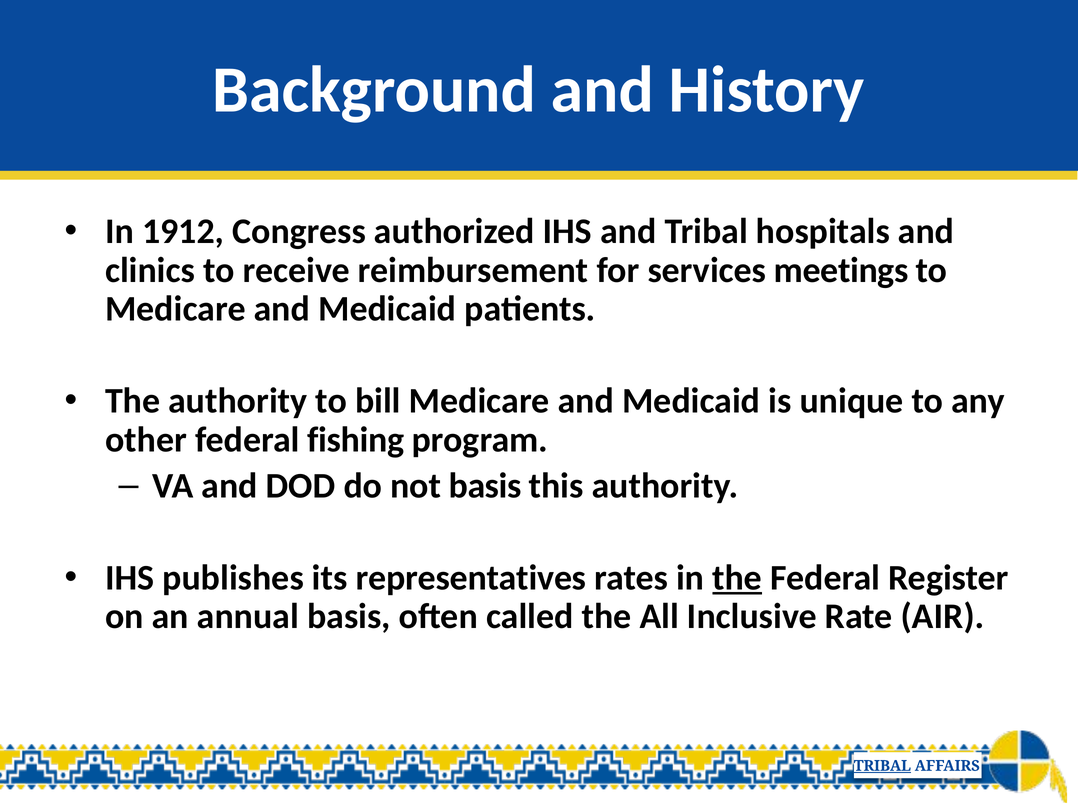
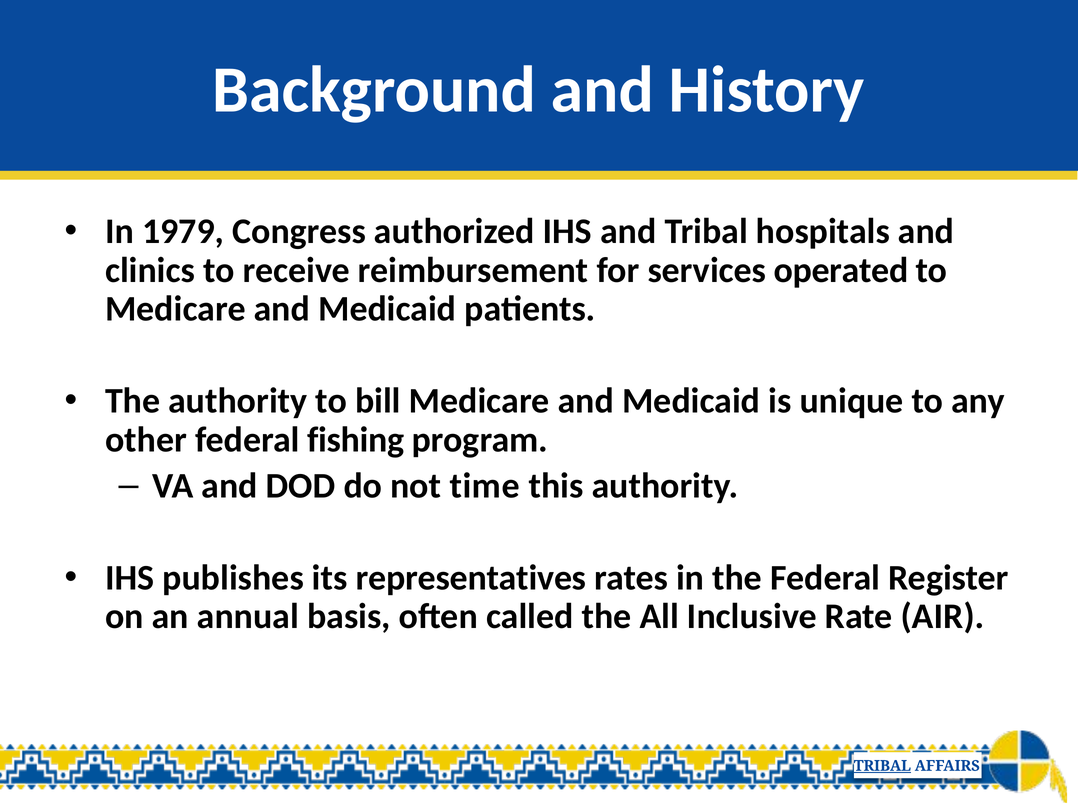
1912: 1912 -> 1979 (183, 231)
meetings: meetings -> operated (841, 270)
not basis: basis -> time (485, 485)
the underline: present -> none (737, 577)
